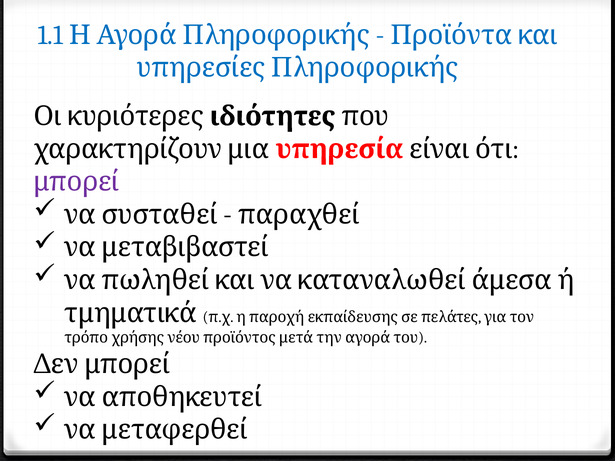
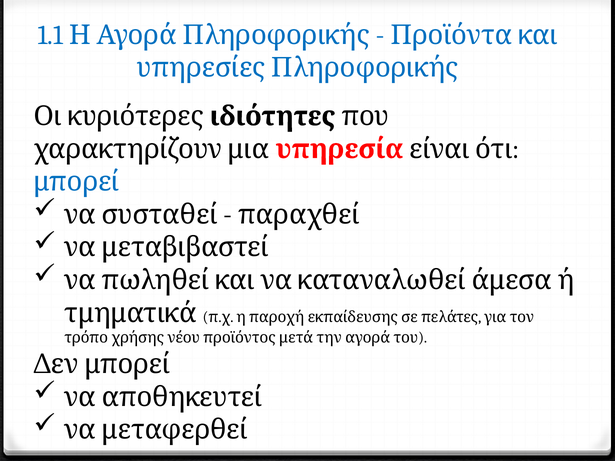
μπορεί colour: purple -> blue (76, 182)
